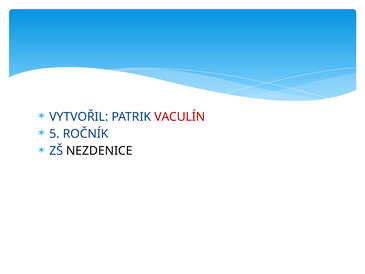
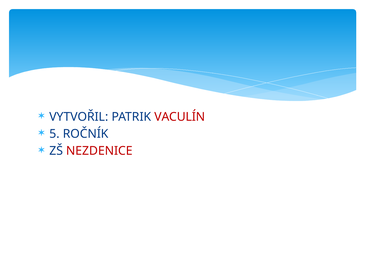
NEZDENICE colour: black -> red (99, 151)
